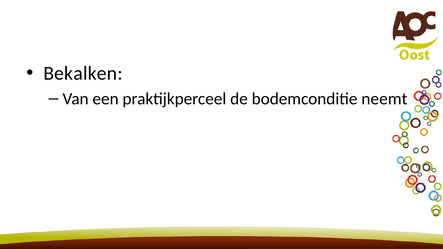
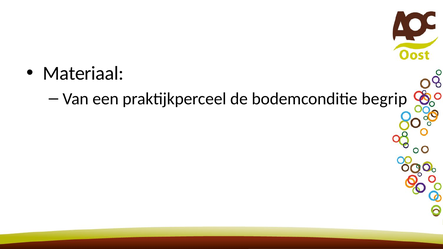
Bekalken: Bekalken -> Materiaal (83, 74)
neemt: neemt -> begrip (384, 99)
